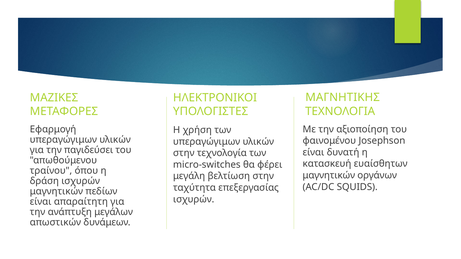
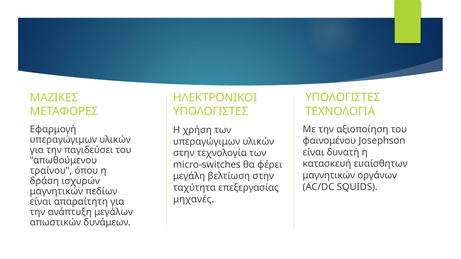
ΜΑΓΝΗΤΙΚΗΣ: ΜΑΓΝΗΤΙΚΗΣ -> ΥΠΟΛΟΓΙΣΤΕΣ (343, 98)
ισχυρών: ισχυρών -> μηχανές (194, 199)
